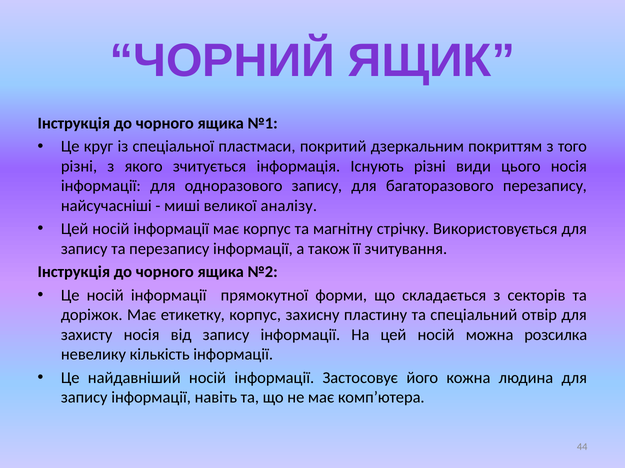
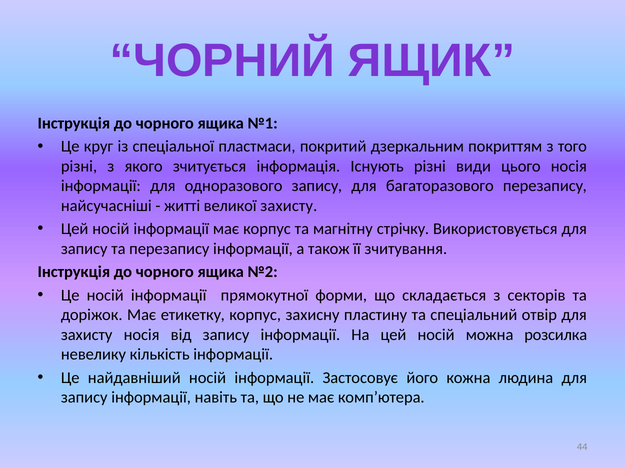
миші: миші -> житті (182, 206)
великої аналізу: аналізу -> захисту (289, 206)
